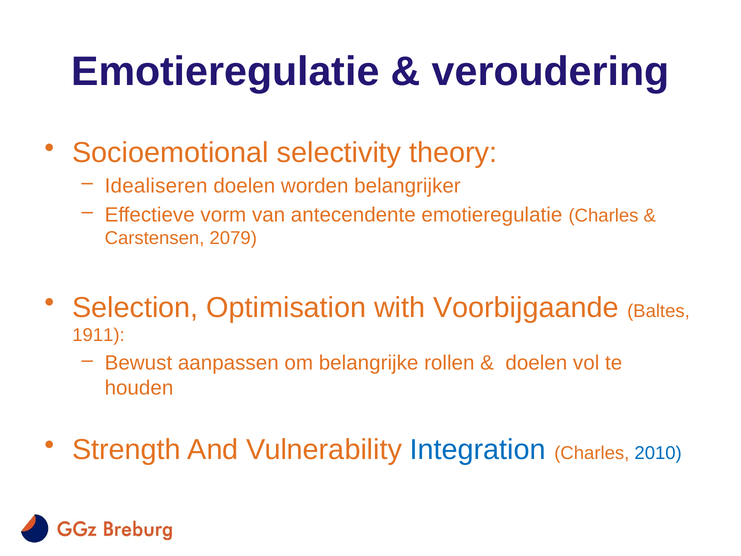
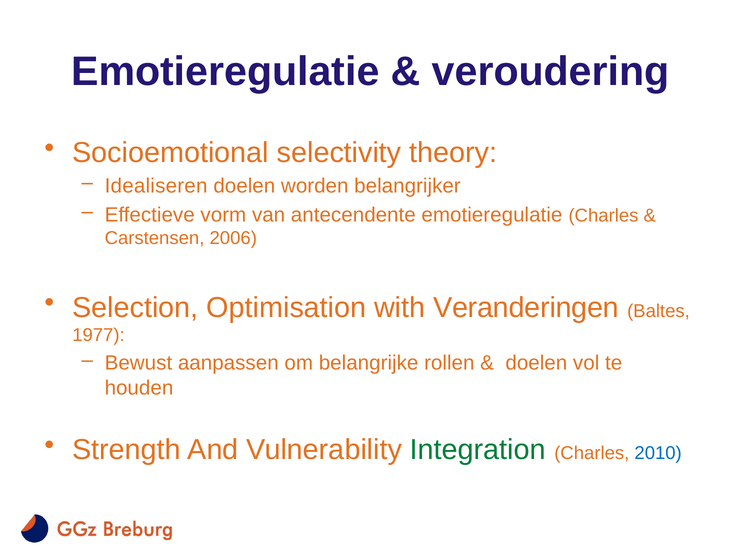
2079: 2079 -> 2006 (233, 238)
Voorbijgaande: Voorbijgaande -> Veranderingen (526, 308)
1911: 1911 -> 1977 (98, 335)
Integration colour: blue -> green (478, 450)
